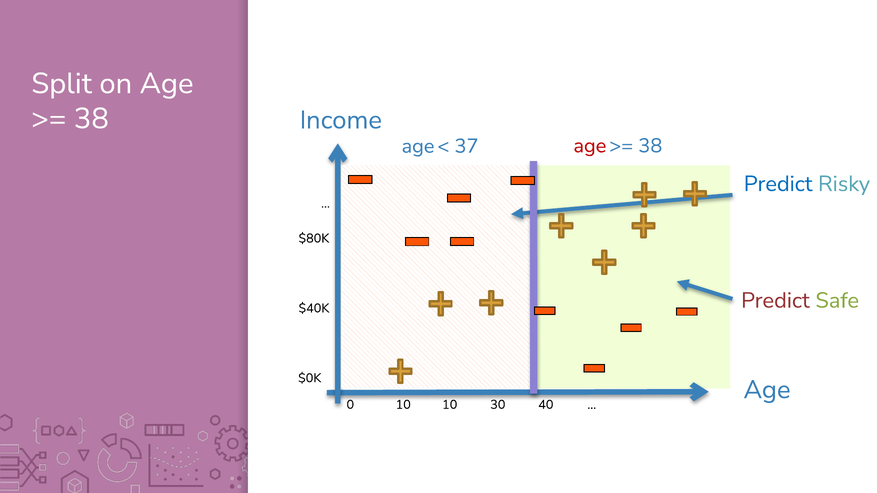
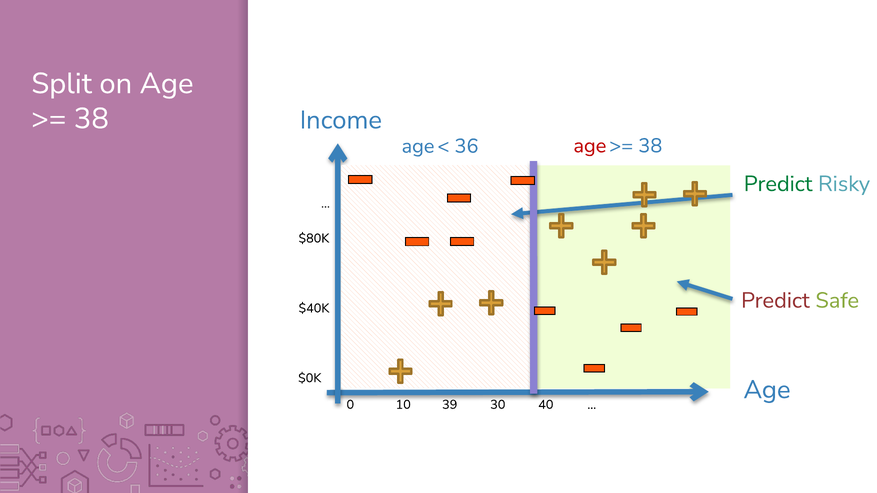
37: 37 -> 36 (467, 146)
Predict colour: blue -> green (778, 184)
10 10: 10 -> 39 (450, 405)
